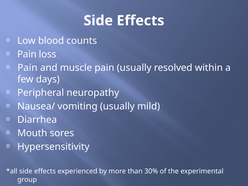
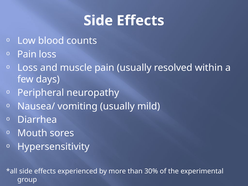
Pain: Pain -> Loss (27, 68)
